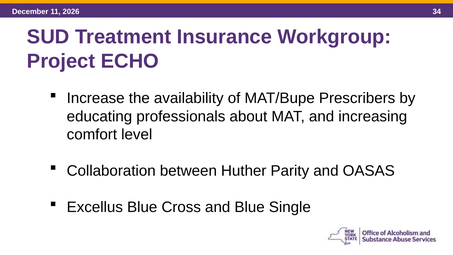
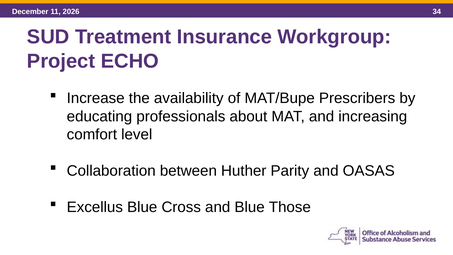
Single: Single -> Those (290, 207)
